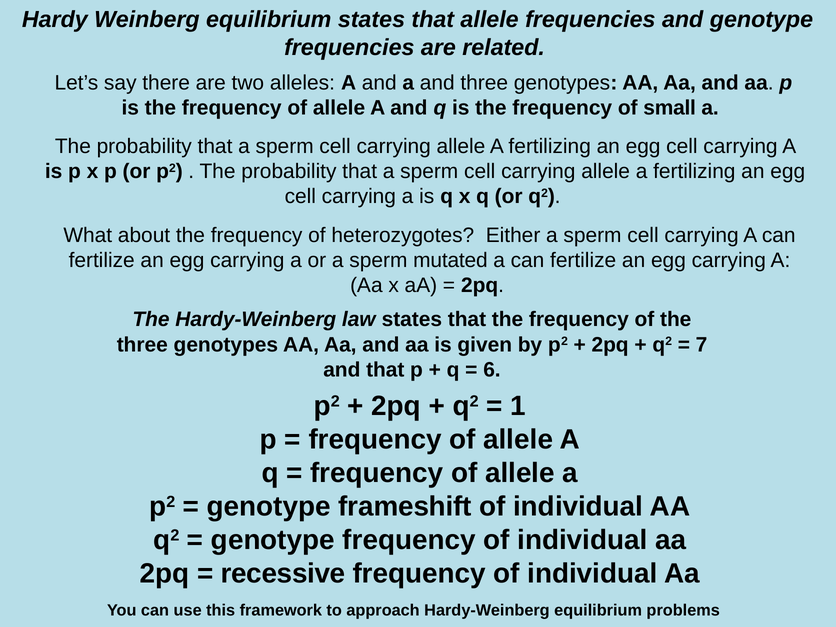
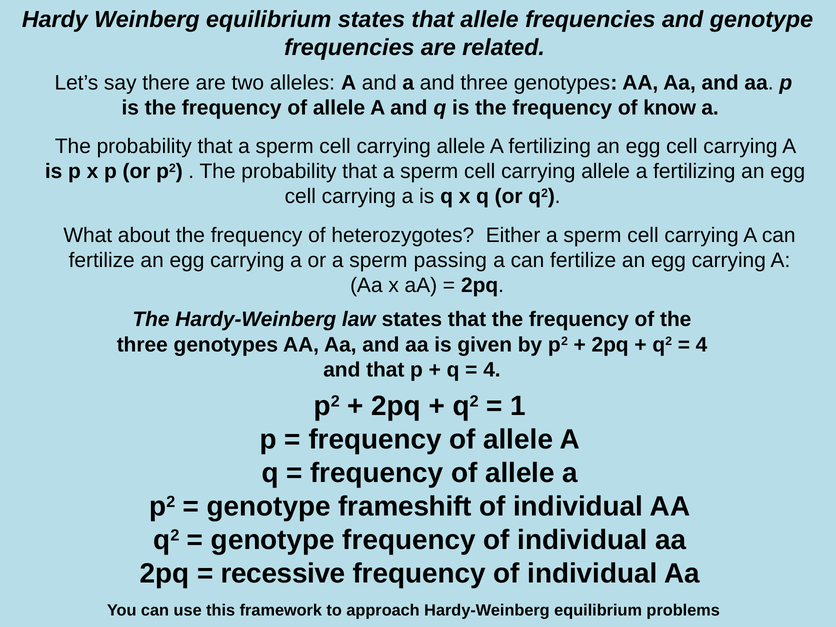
small: small -> know (670, 108)
mutated: mutated -> passing (450, 260)
7: 7 -> 4 (702, 345)
6: 6 -> 4 (492, 370)
